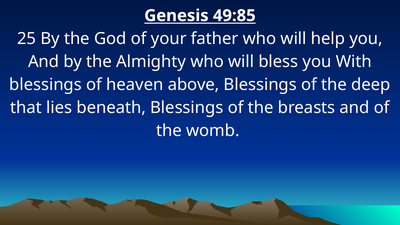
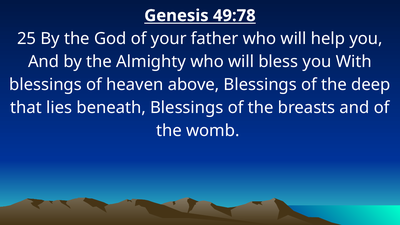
49:85: 49:85 -> 49:78 (234, 16)
